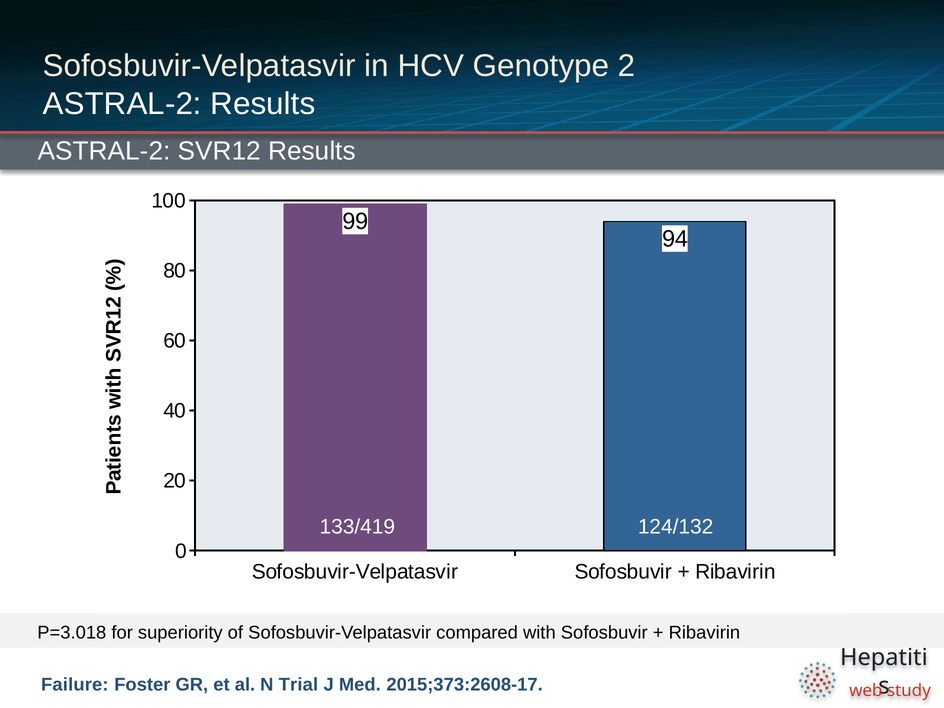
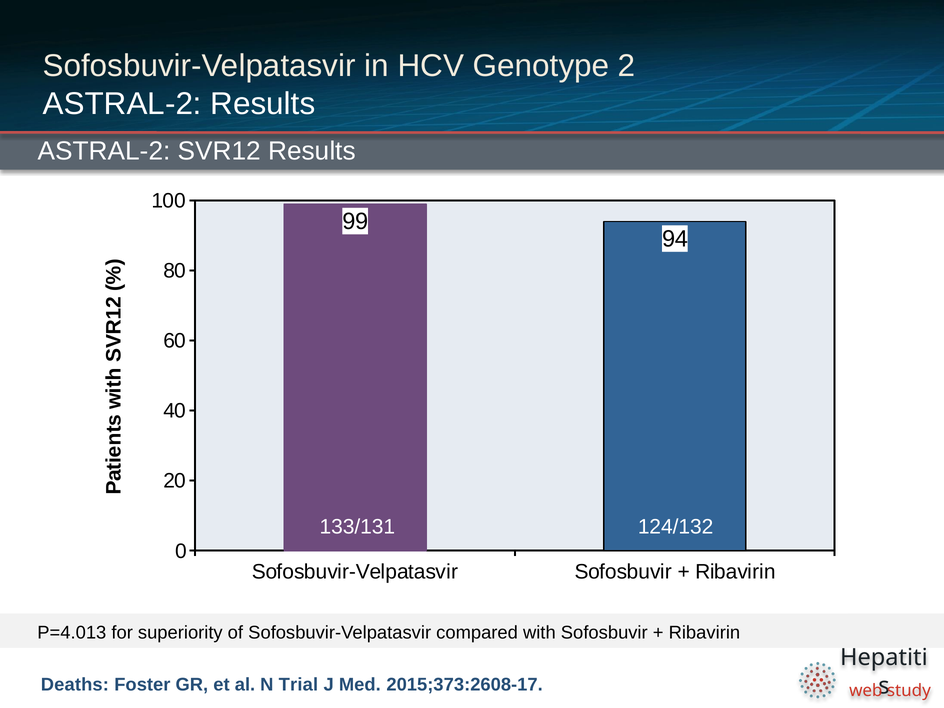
133/419: 133/419 -> 133/131 (357, 527)
P=3.018: P=3.018 -> P=4.013 (72, 633)
Failure: Failure -> Deaths (75, 685)
